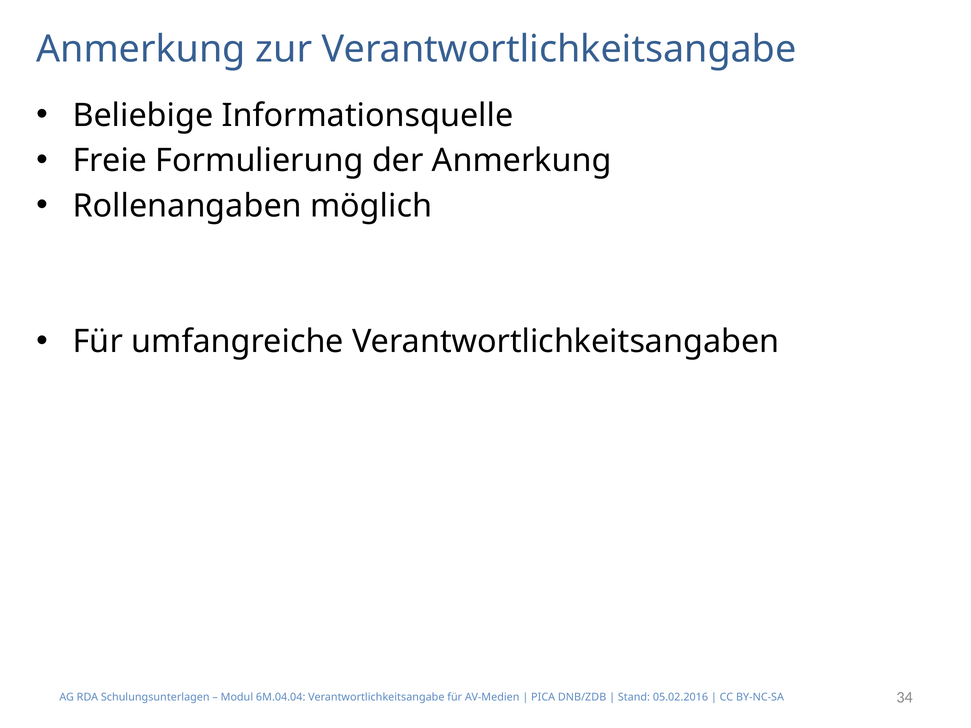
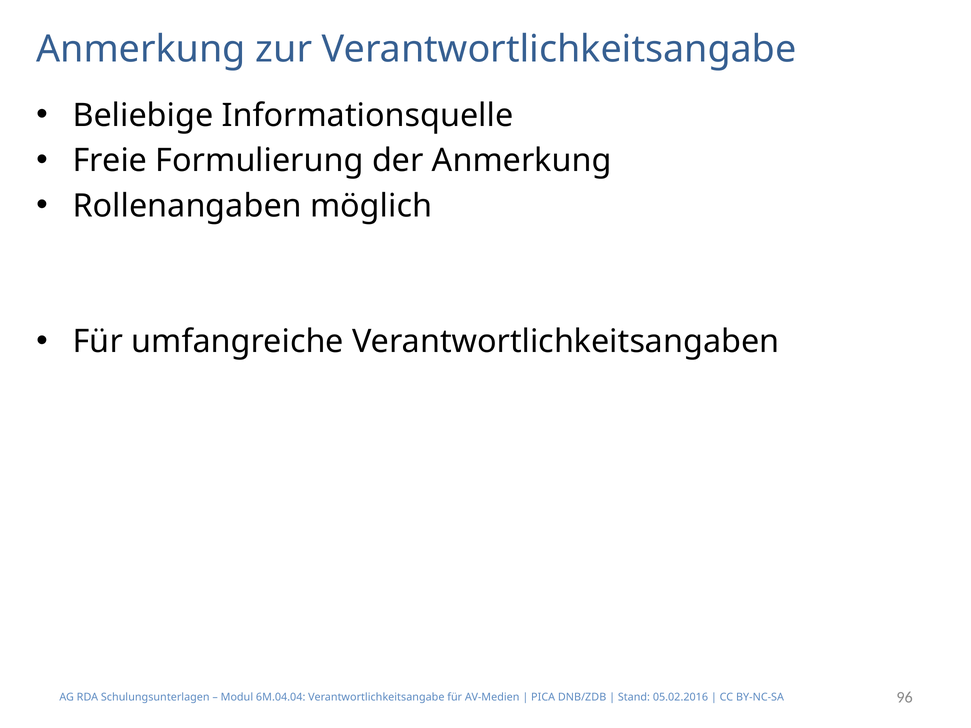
34: 34 -> 96 (905, 697)
